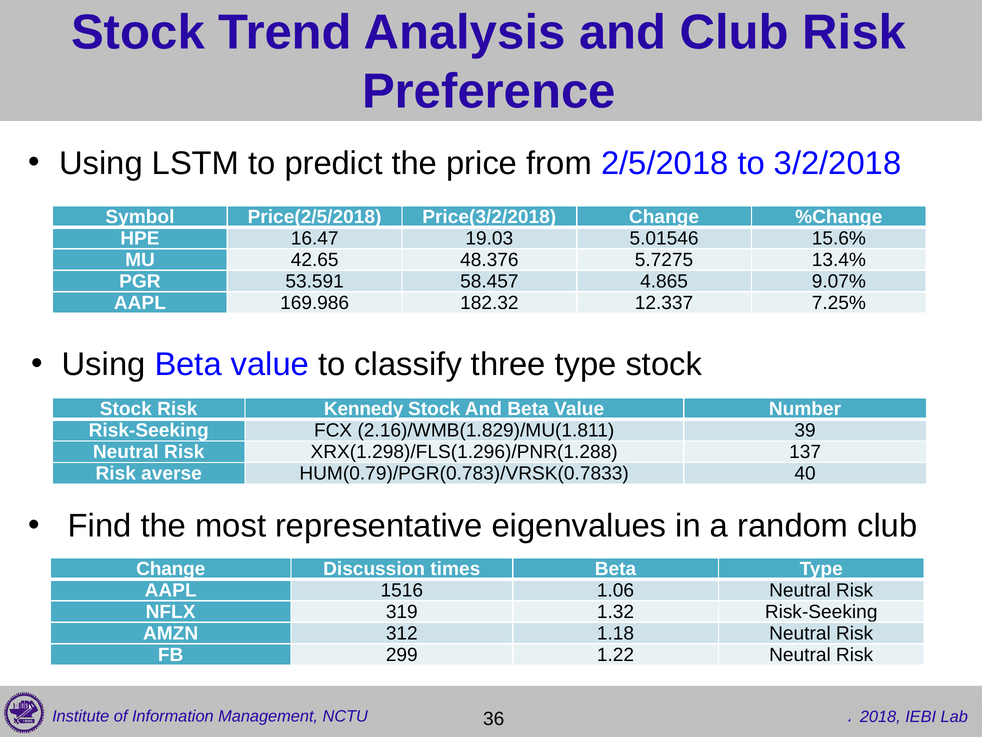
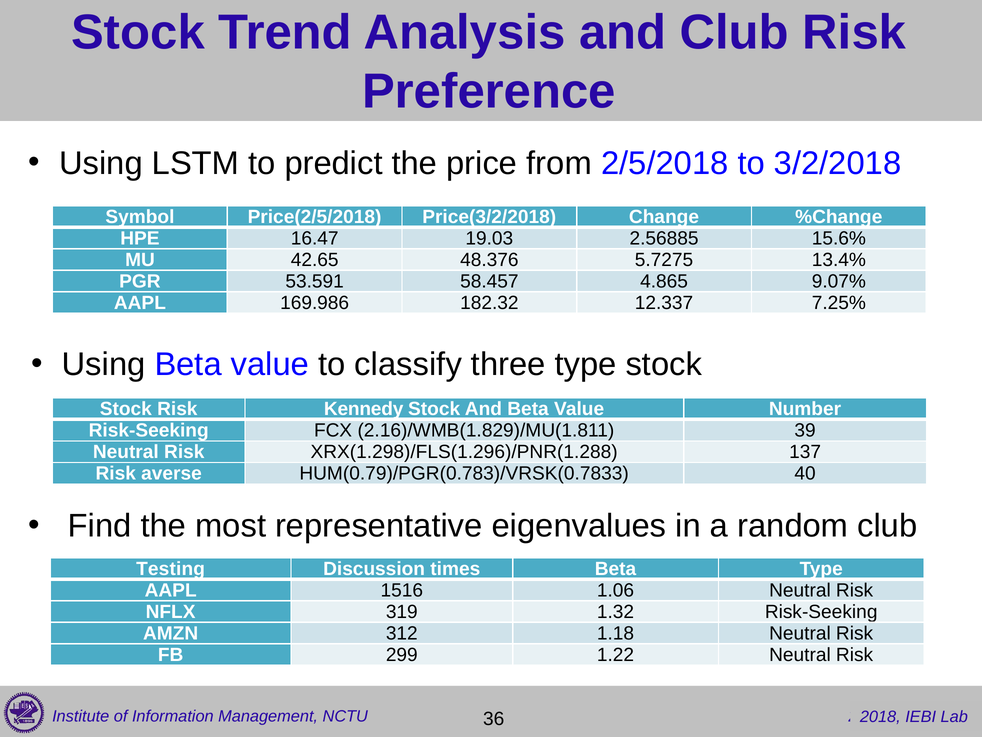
5.01546: 5.01546 -> 2.56885 (664, 238)
Change: Change -> Testing (171, 568)
